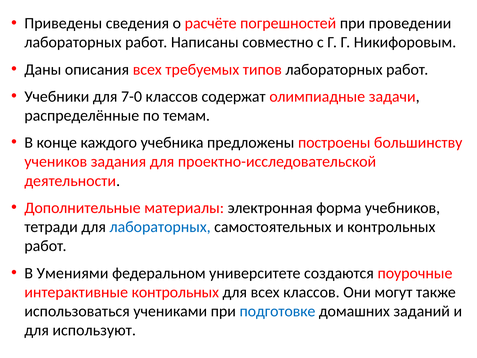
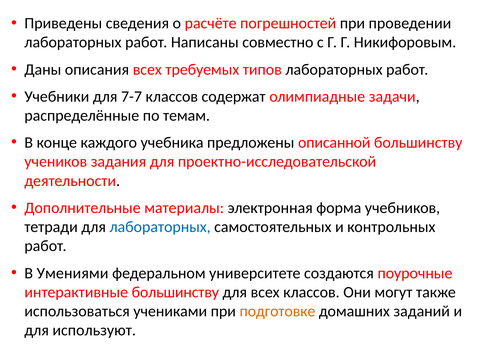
7-0: 7-0 -> 7-7 (132, 96)
построены: построены -> описанной (334, 143)
интерактивные контрольных: контрольных -> большинству (175, 292)
подготовке colour: blue -> orange (277, 311)
